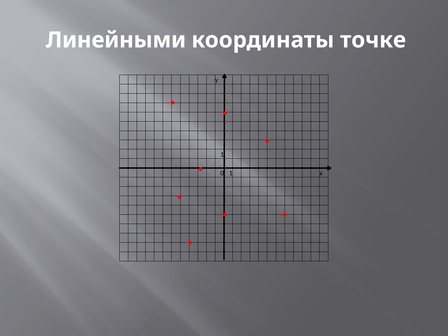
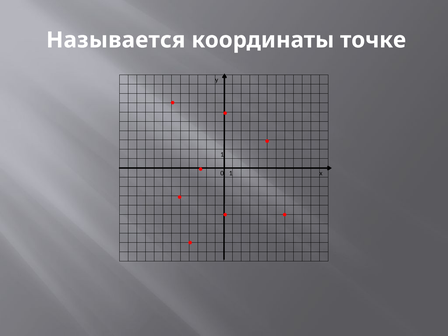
Линейными: Линейными -> Называется (116, 40)
